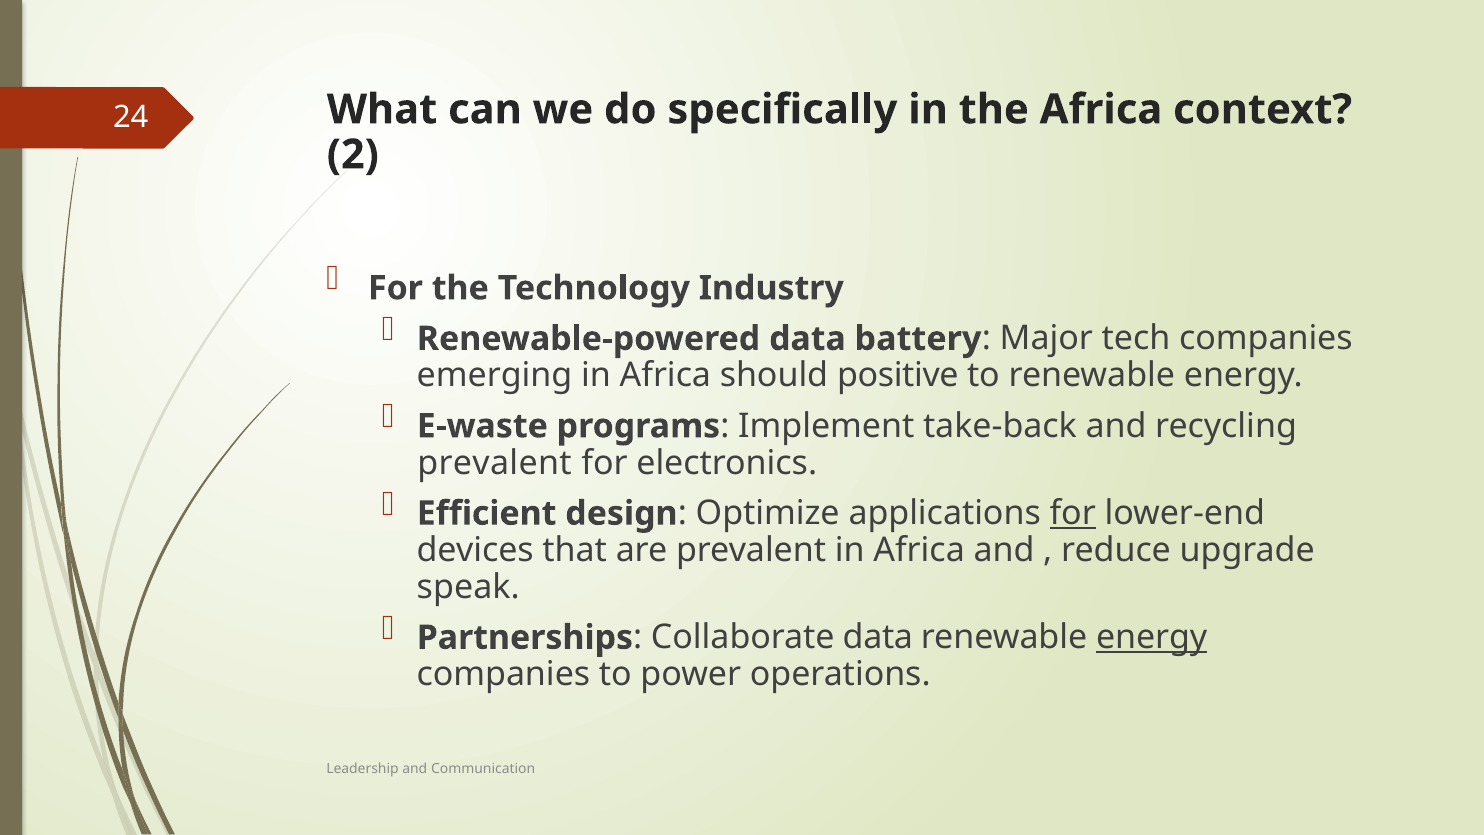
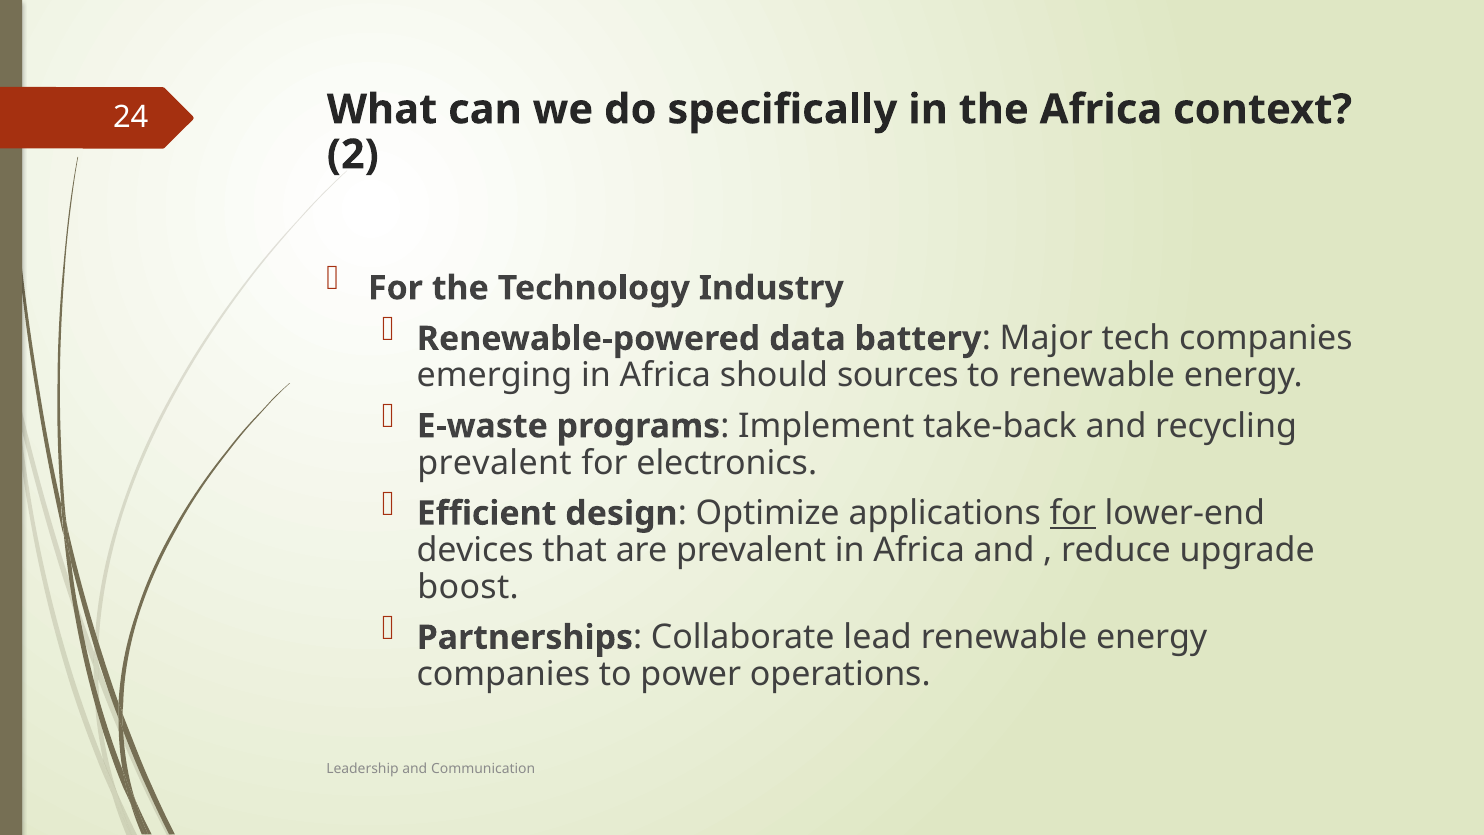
positive: positive -> sources (898, 375)
speak: speak -> boost (468, 587)
Collaborate data: data -> lead (878, 637)
energy underline: present -> none (1152, 637)
